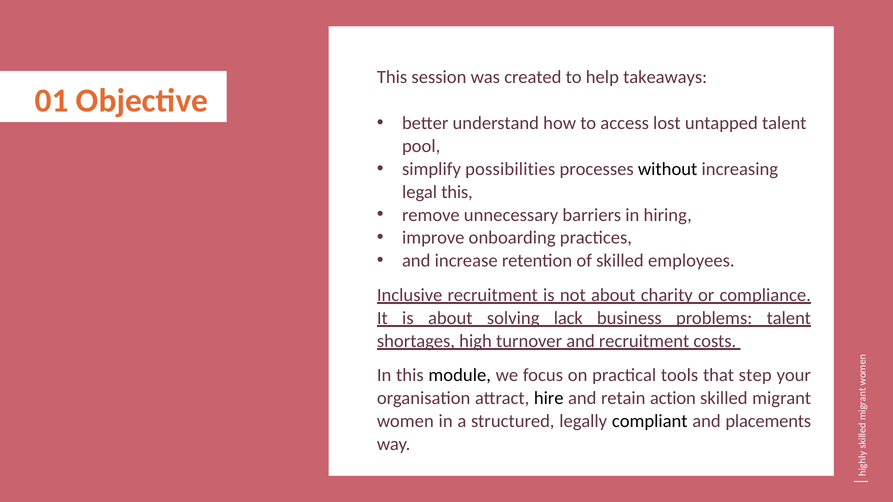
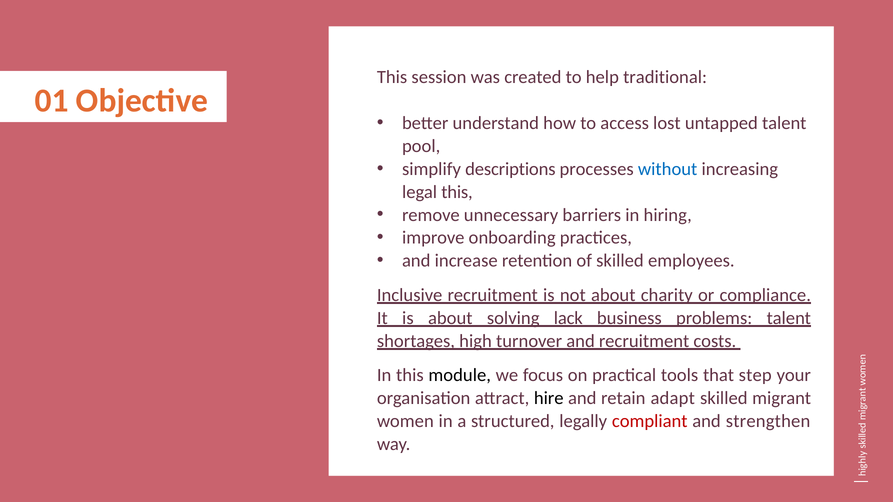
takeaways: takeaways -> traditional (665, 77)
possibilities: possibilities -> descriptions (510, 169)
without colour: black -> blue (668, 169)
action: action -> adapt (673, 398)
compliant colour: black -> red (650, 421)
placements: placements -> strengthen (768, 421)
